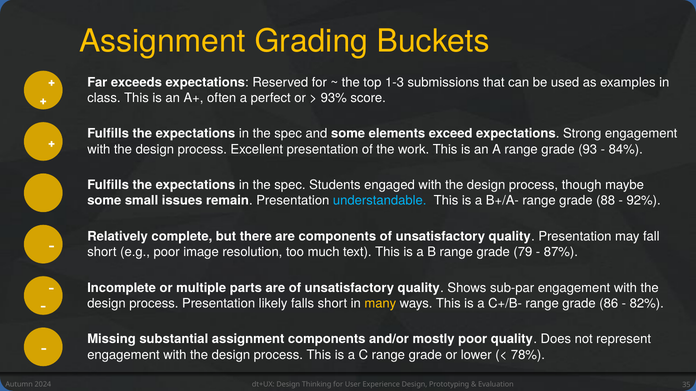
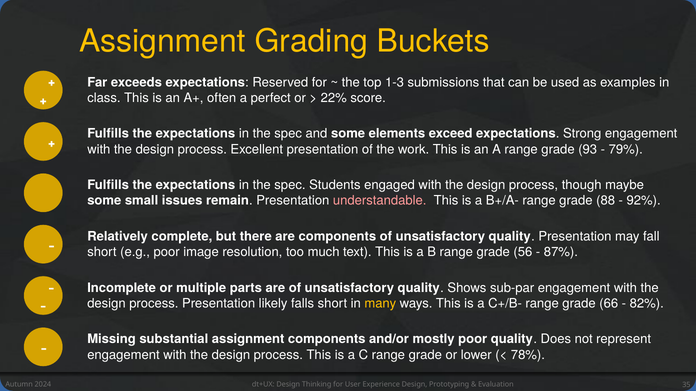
93%: 93% -> 22% (334, 98)
84%: 84% -> 79% (626, 149)
understandable colour: light blue -> pink (380, 201)
79: 79 -> 56 (523, 252)
86: 86 -> 66 (609, 304)
